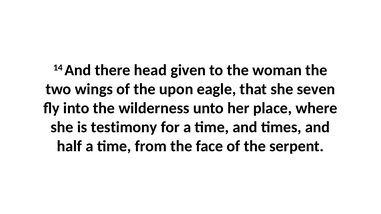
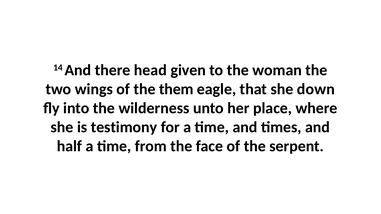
upon: upon -> them (176, 89)
seven: seven -> down (316, 89)
